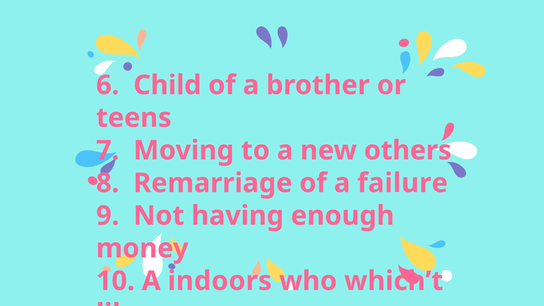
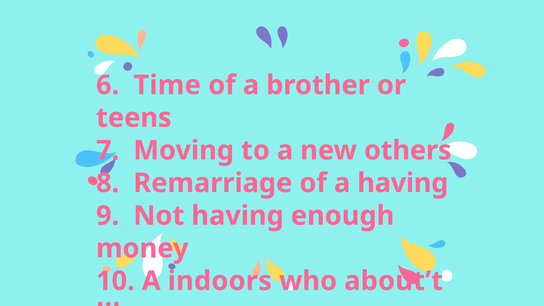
Child: Child -> Time (167, 85)
a failure: failure -> having (403, 183)
which’t: which’t -> about’t (394, 281)
